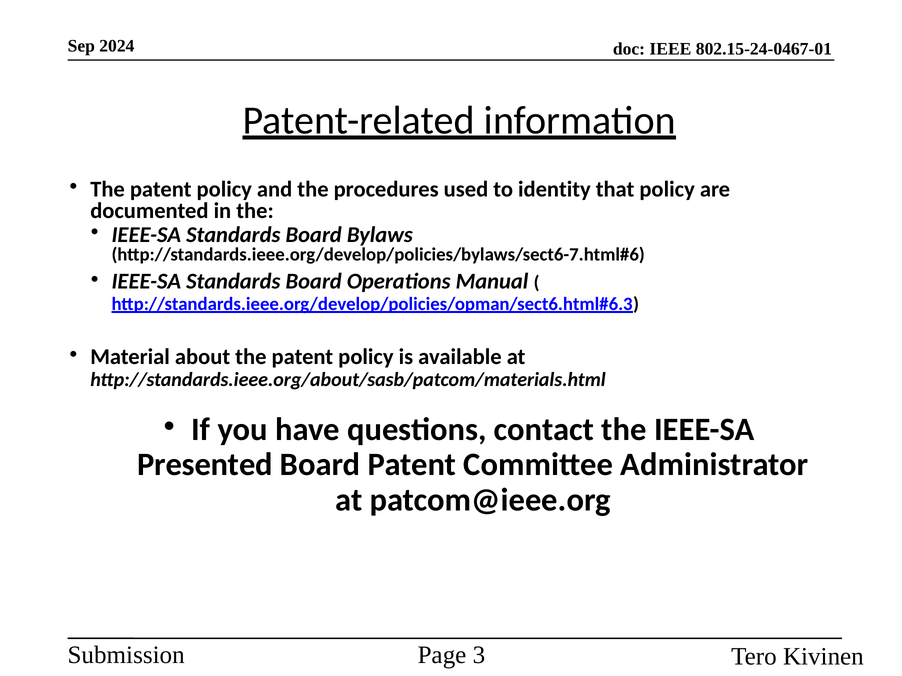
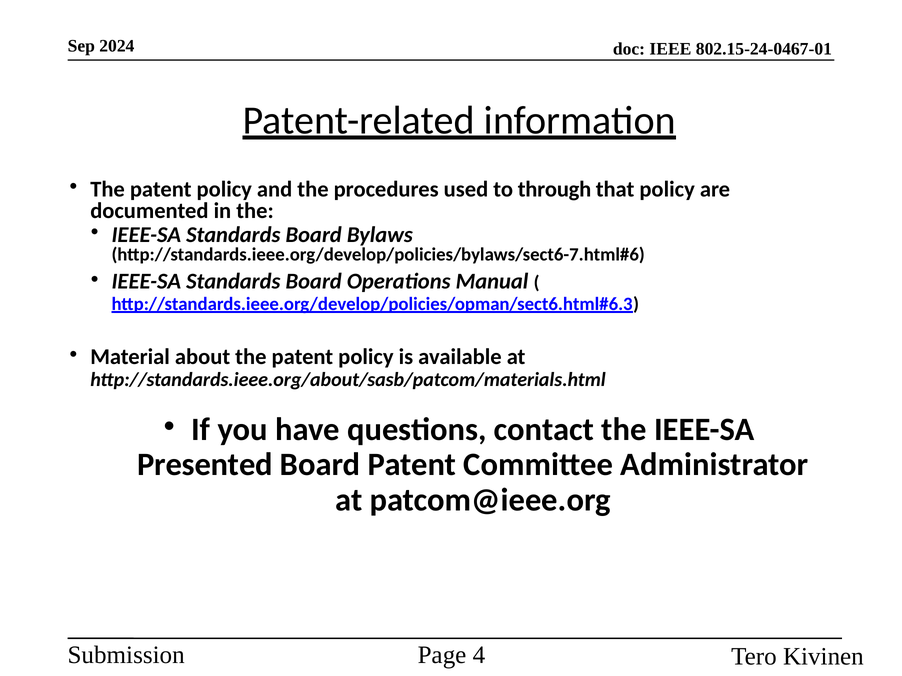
identity: identity -> through (555, 189)
3: 3 -> 4 (479, 656)
